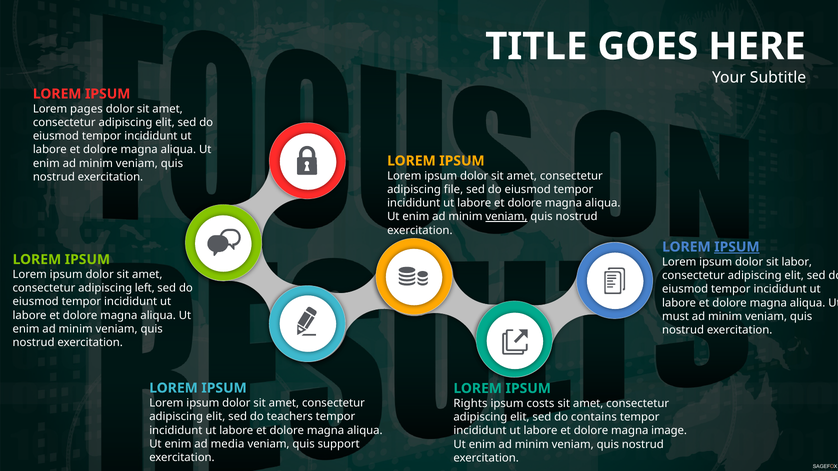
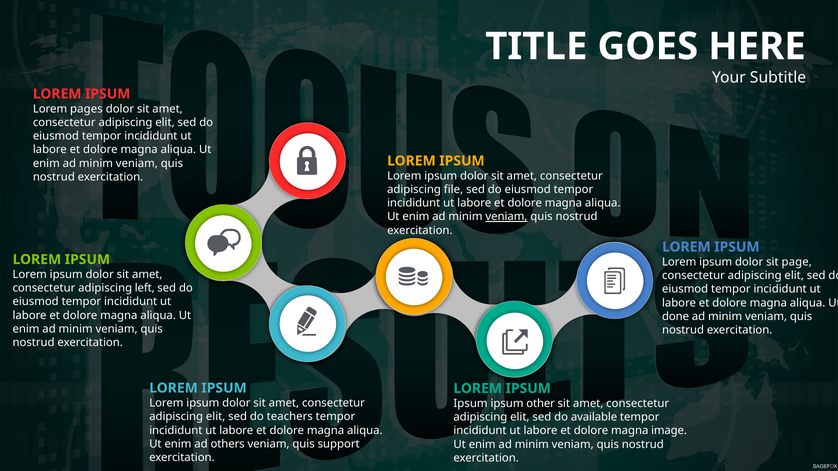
IPSUM underline: present -> none (737, 247)
labor: labor -> page (797, 262)
must: must -> done (676, 317)
Rights: Rights -> Ipsum (471, 404)
costs: costs -> other (541, 404)
contains: contains -> available (594, 417)
media: media -> others (228, 444)
